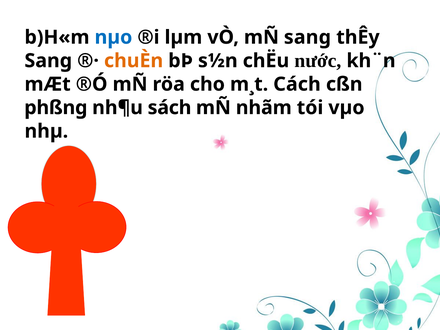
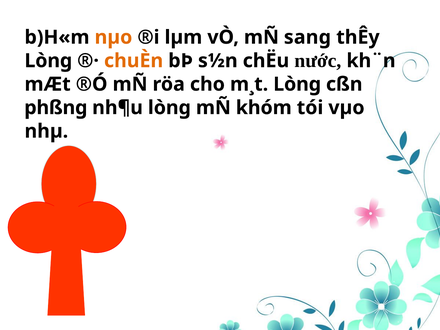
nµo colour: blue -> orange (113, 37)
Sang: Sang -> Lòng (48, 61)
m¸t Cách: Cách -> Lòng (297, 84)
nh¶u sách: sách -> lòng (169, 108)
nhãm: nhãm -> khóm (264, 108)
